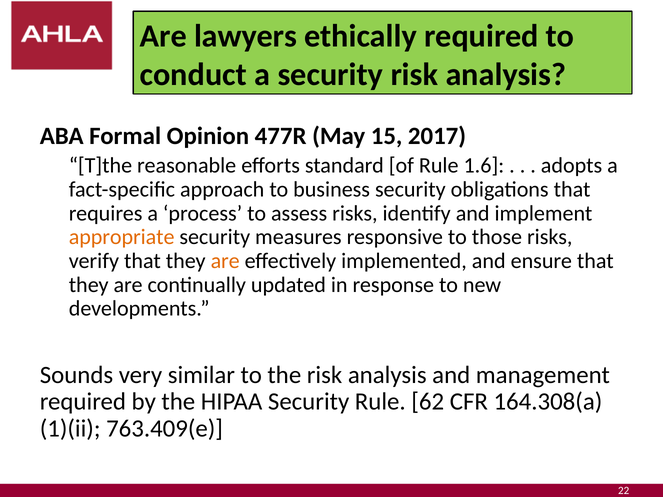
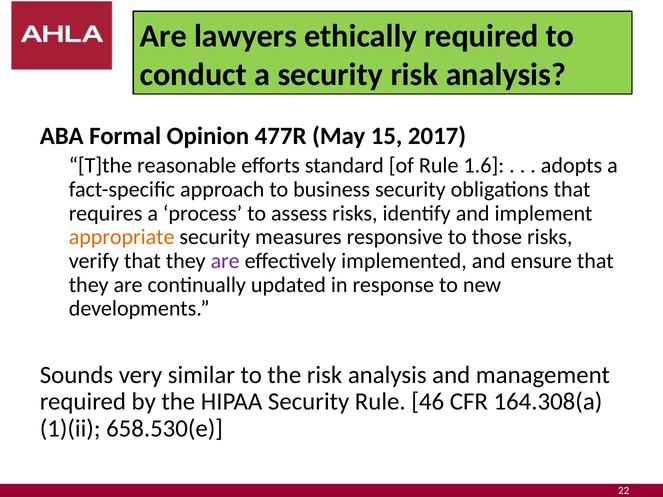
are colour: orange -> purple (225, 261)
62: 62 -> 46 (428, 402)
763.409(e: 763.409(e -> 658.530(e (165, 429)
